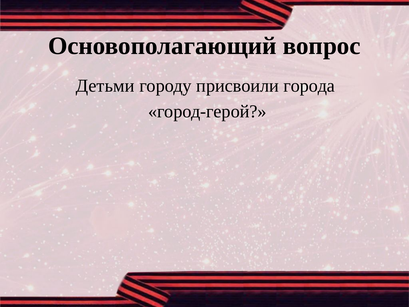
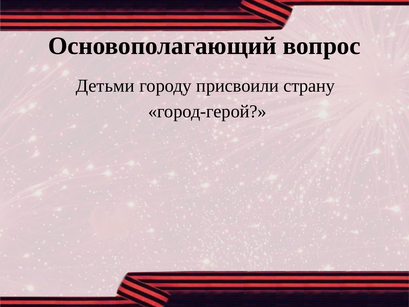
города: города -> страну (309, 86)
